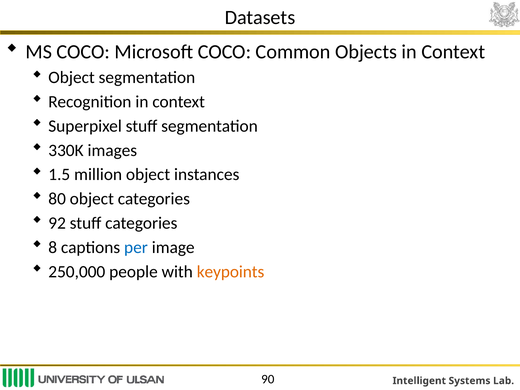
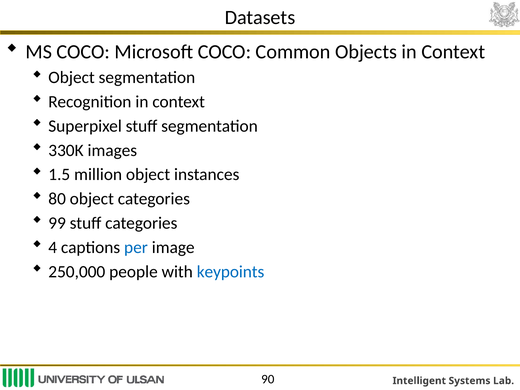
92: 92 -> 99 (57, 223)
8: 8 -> 4 (53, 247)
keypoints colour: orange -> blue (231, 272)
